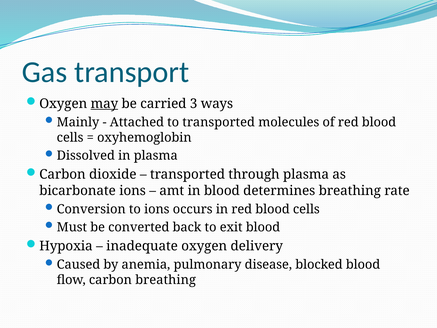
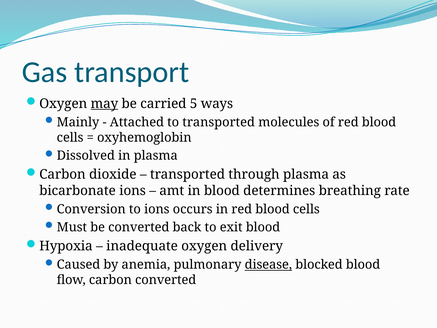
3: 3 -> 5 (194, 104)
disease underline: none -> present (268, 265)
carbon breathing: breathing -> converted (166, 280)
